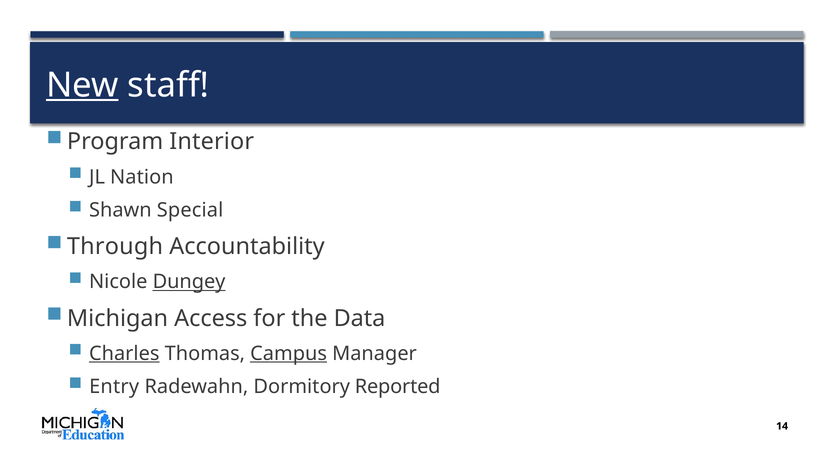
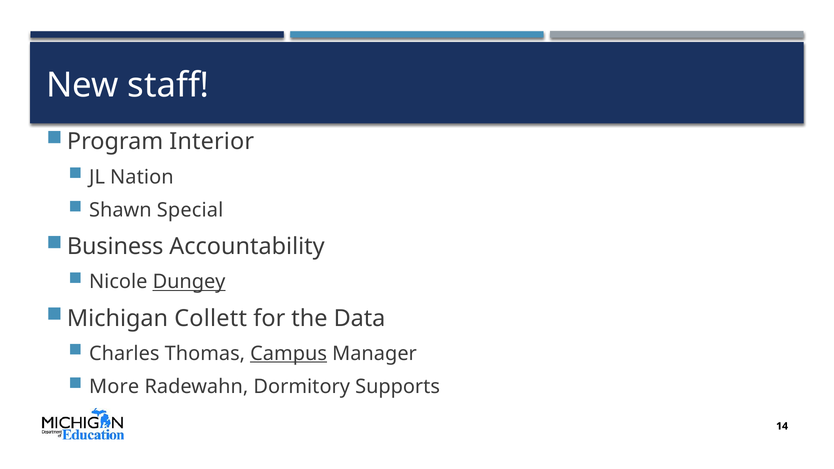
New underline: present -> none (82, 85)
Through: Through -> Business (115, 247)
Access: Access -> Collett (211, 318)
Charles underline: present -> none (124, 354)
Entry: Entry -> More (114, 387)
Reported: Reported -> Supports (398, 387)
